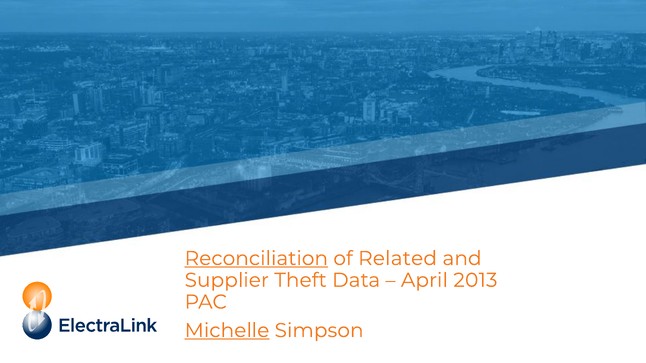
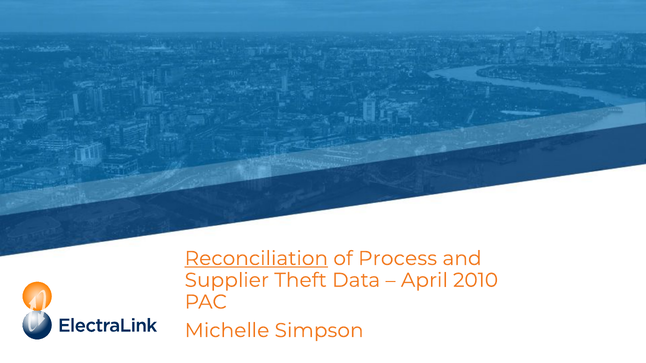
Related: Related -> Process (398, 259)
2013: 2013 -> 2010 (476, 280)
Michelle underline: present -> none (227, 331)
